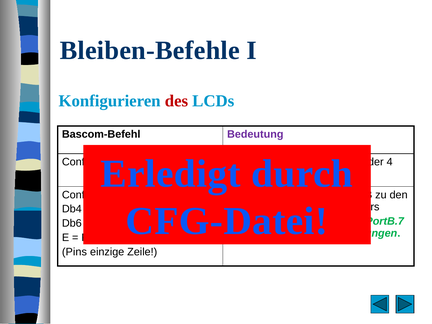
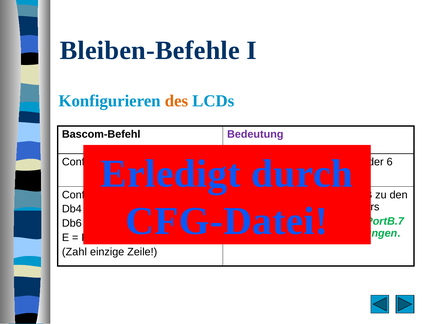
des colour: red -> orange (176, 101)
4: 4 -> 6 (390, 162)
Pins: Pins -> Zahl (74, 252)
